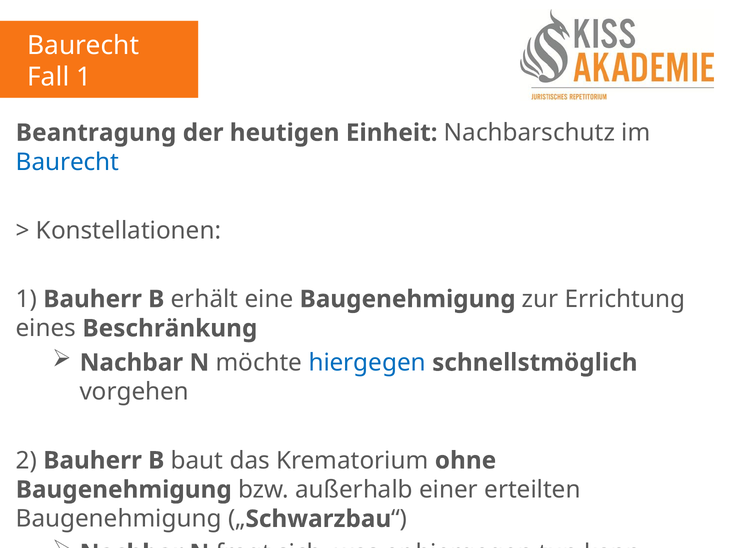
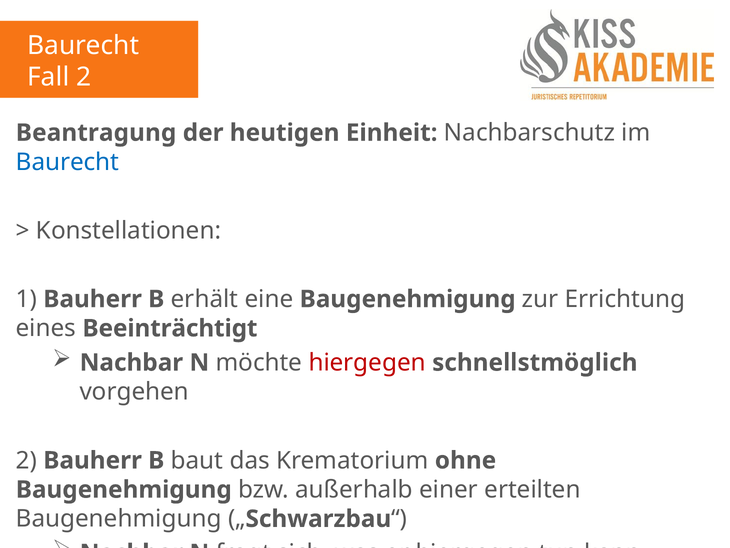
Fall 1: 1 -> 2 (84, 77)
Beschränkung: Beschränkung -> Beeinträchtigt (170, 328)
hiergegen colour: blue -> red (367, 362)
